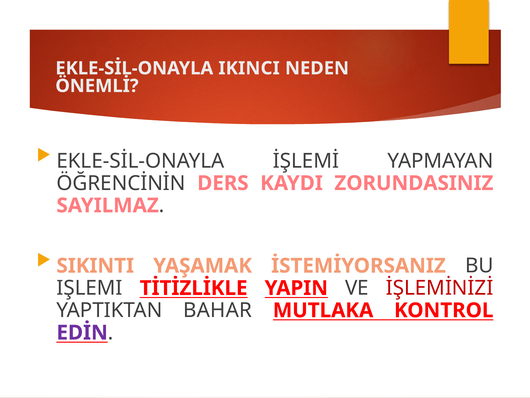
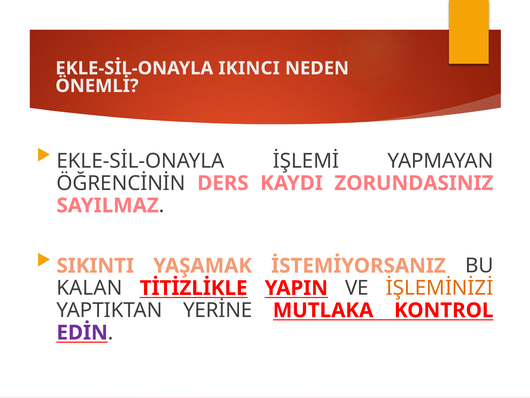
IŞLEMI: IŞLEMI -> KALAN (89, 288)
İŞLEMİNİZİ colour: red -> orange (440, 288)
BAHAR: BAHAR -> YERİNE (218, 310)
